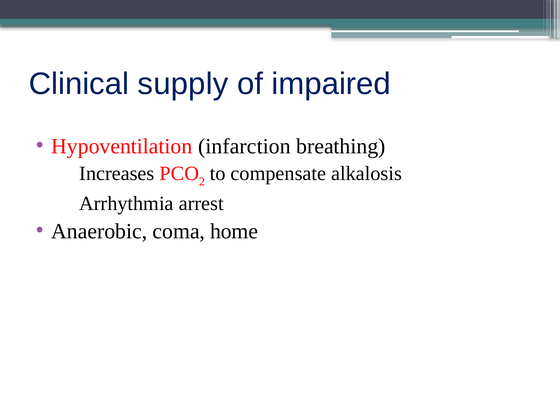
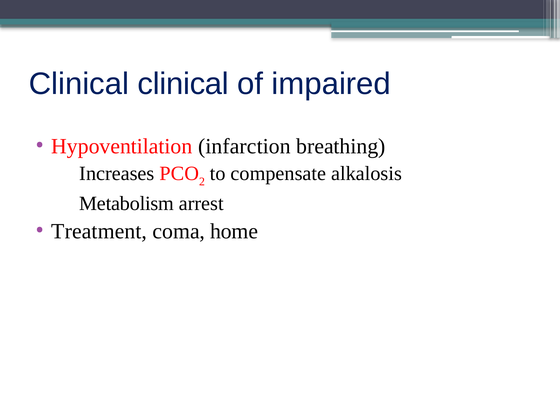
Clinical supply: supply -> clinical (183, 84)
Arrhythmia: Arrhythmia -> Metabolism (127, 204)
Anaerobic: Anaerobic -> Treatment (99, 231)
